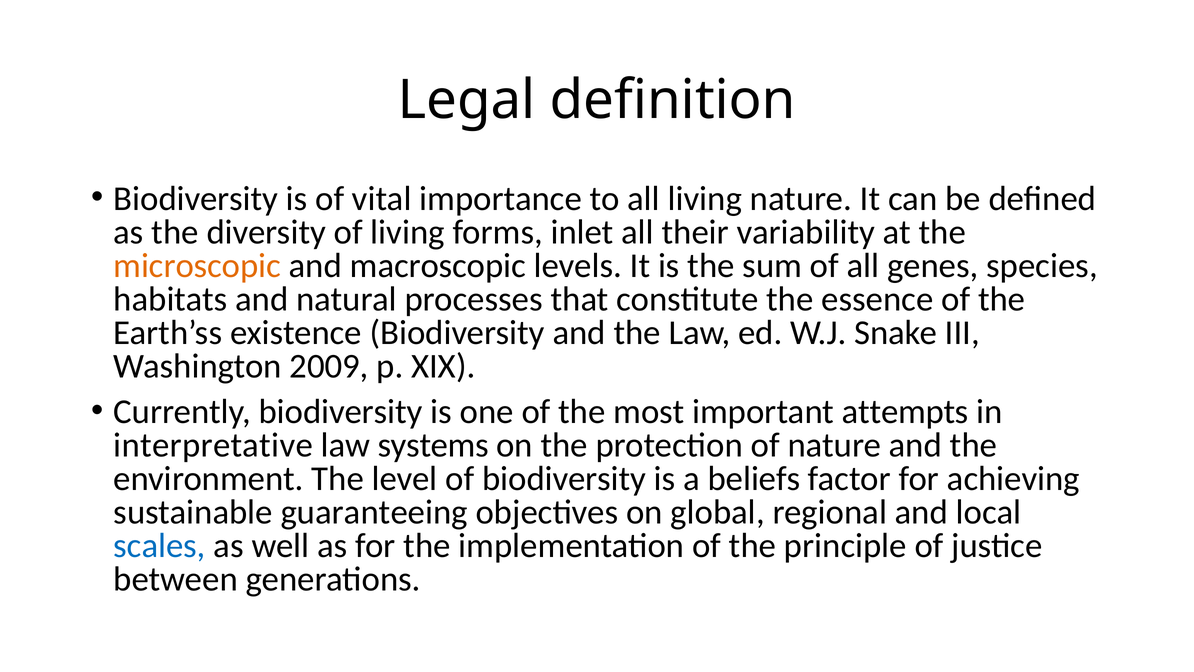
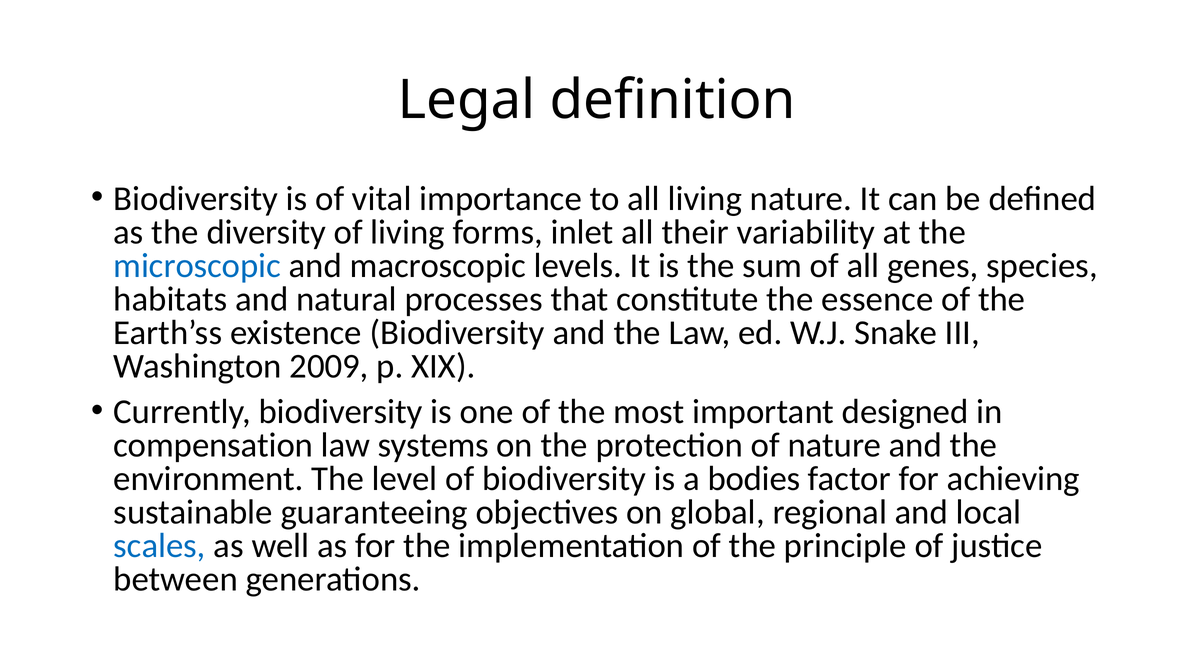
microscopic colour: orange -> blue (197, 265)
attempts: attempts -> designed (905, 412)
interpretative: interpretative -> compensation (213, 445)
beliefs: beliefs -> bodies (754, 479)
